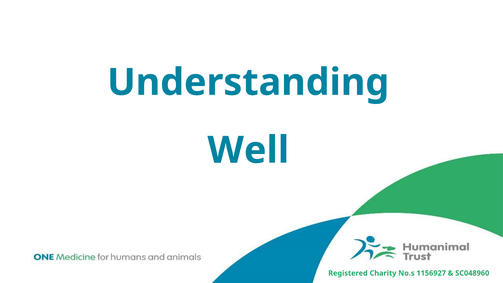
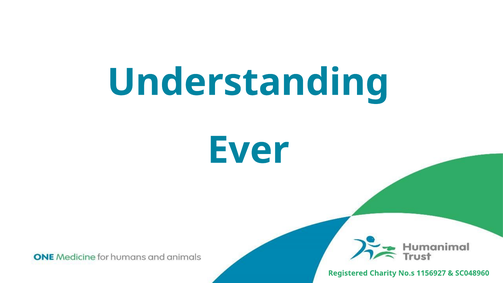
Well: Well -> Ever (248, 150)
